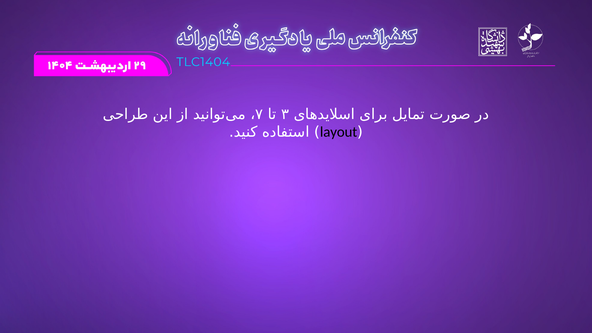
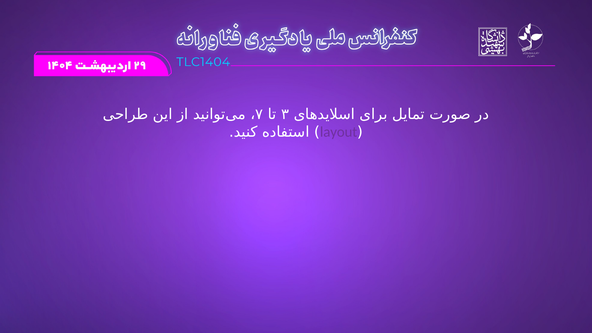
layout colour: black -> purple (339, 132)
